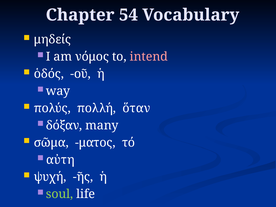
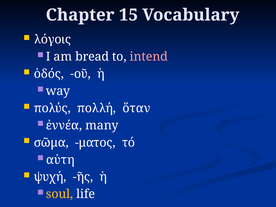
54: 54 -> 15 (128, 15)
μηδείς: μηδείς -> λόγοις (52, 40)
νόμος: νόμος -> bread (92, 57)
δόξαν: δόξαν -> ἐννέα (64, 125)
soul colour: light green -> yellow (60, 194)
